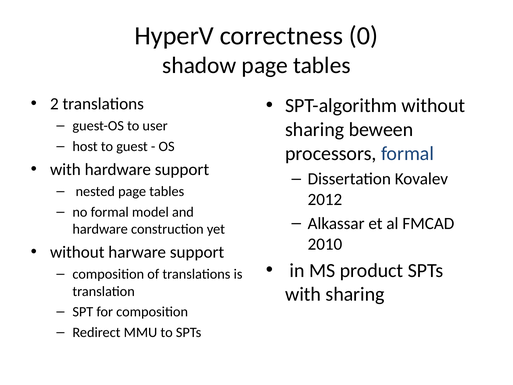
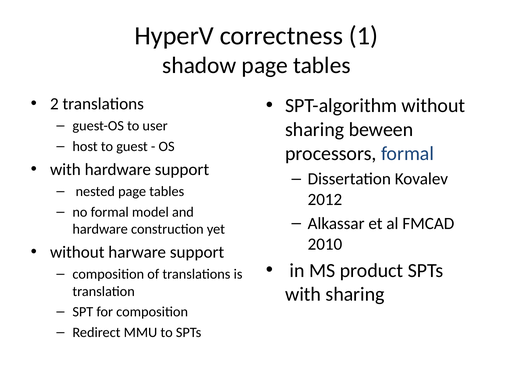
0: 0 -> 1 (364, 36)
